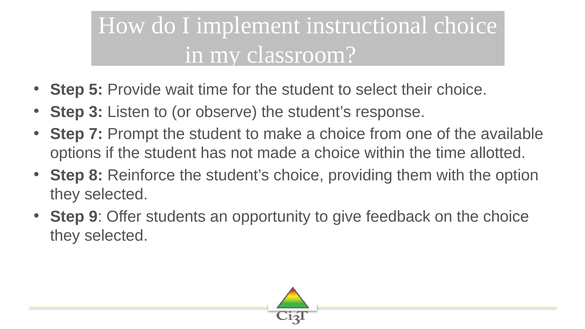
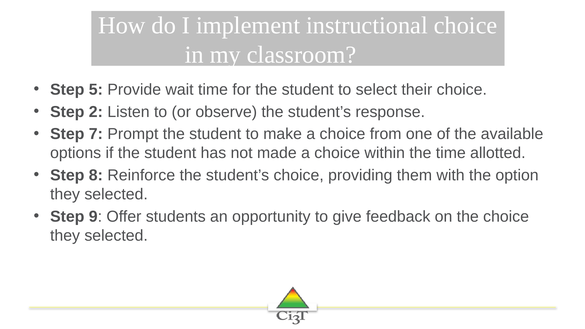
3: 3 -> 2 (96, 112)
